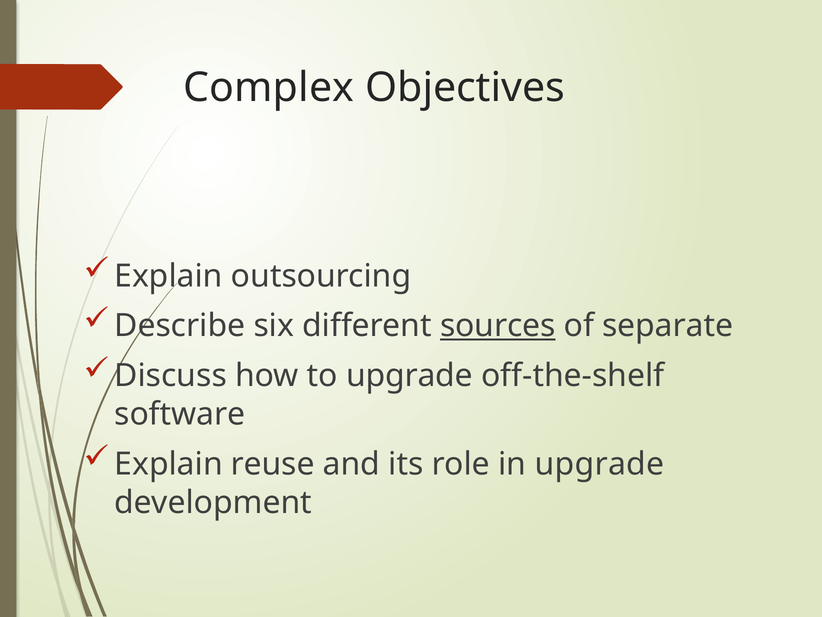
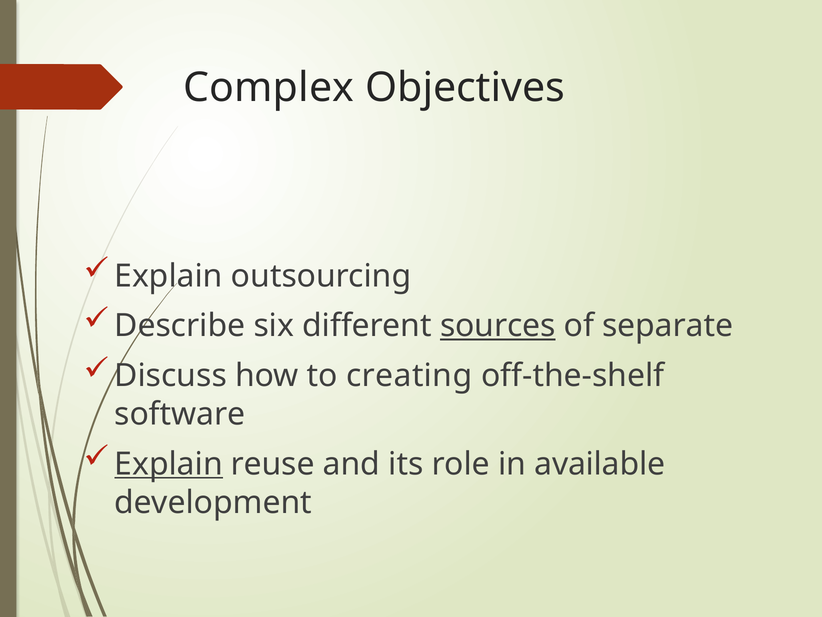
to upgrade: upgrade -> creating (409, 375)
Explain underline: none -> present (169, 464)
in upgrade: upgrade -> available (600, 464)
